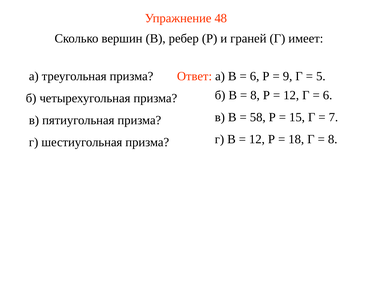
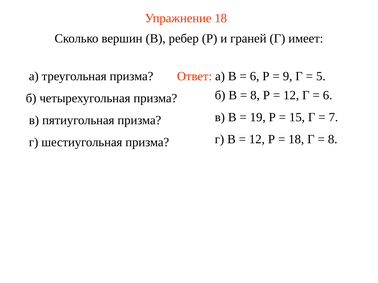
Упражнение 48: 48 -> 18 (221, 18)
58: 58 -> 19 (258, 117)
